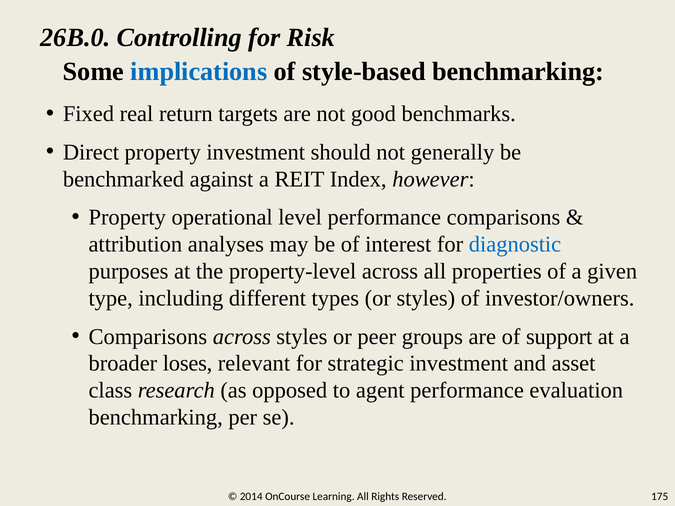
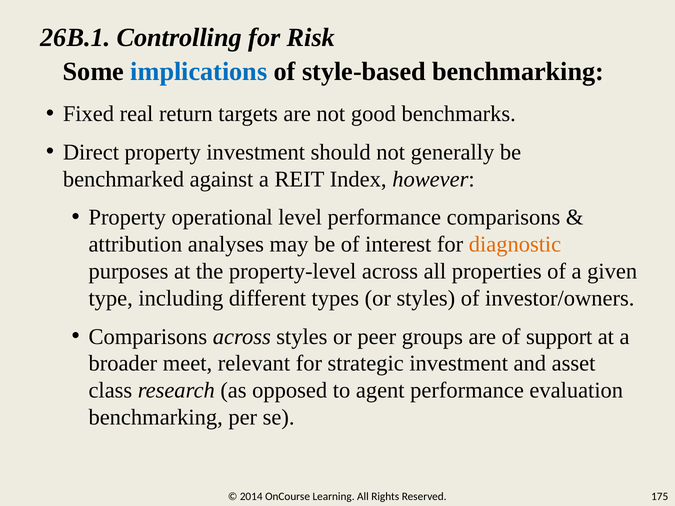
26B.0: 26B.0 -> 26B.1 (75, 38)
diagnostic colour: blue -> orange (515, 245)
loses: loses -> meet (187, 364)
